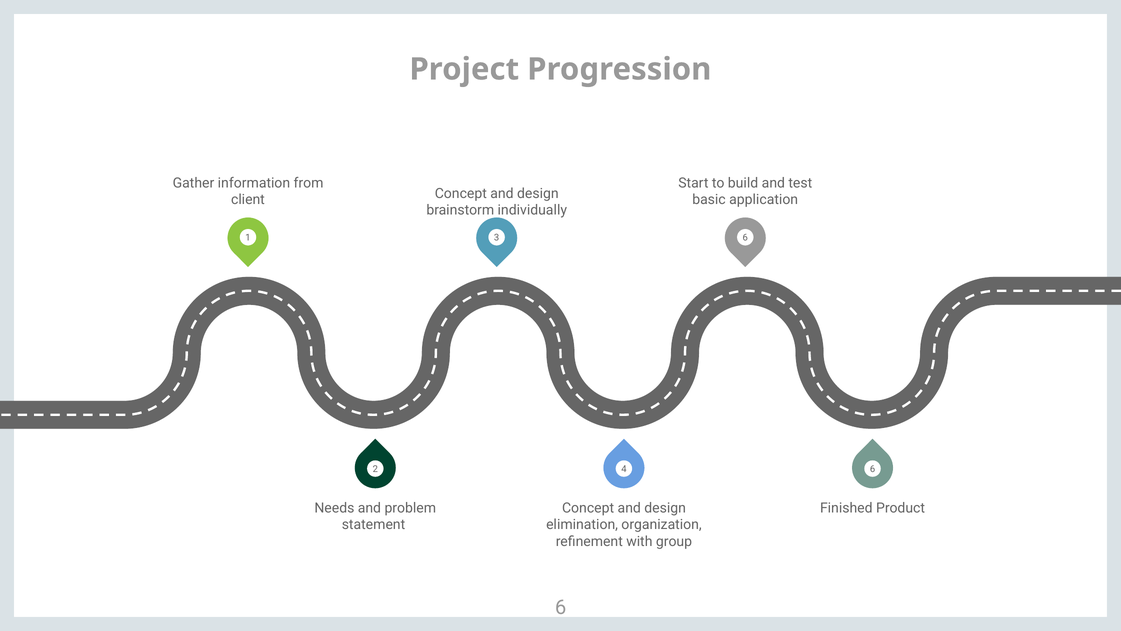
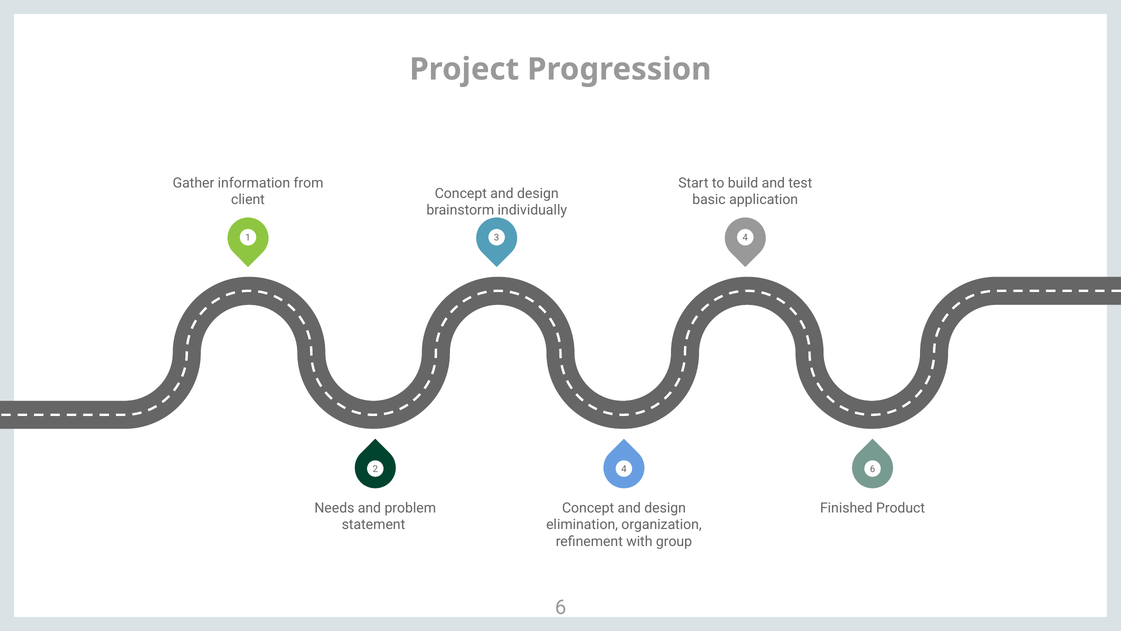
3 6: 6 -> 4 (745, 238)
